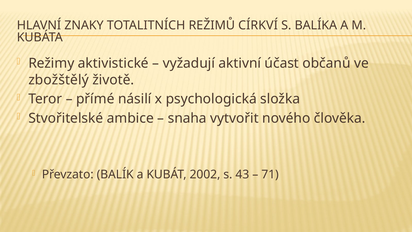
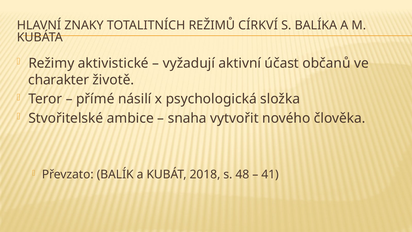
zbožštělý: zbožštělý -> charakter (59, 80)
2002: 2002 -> 2018 (205, 174)
43: 43 -> 48 (242, 174)
71: 71 -> 41 (270, 174)
